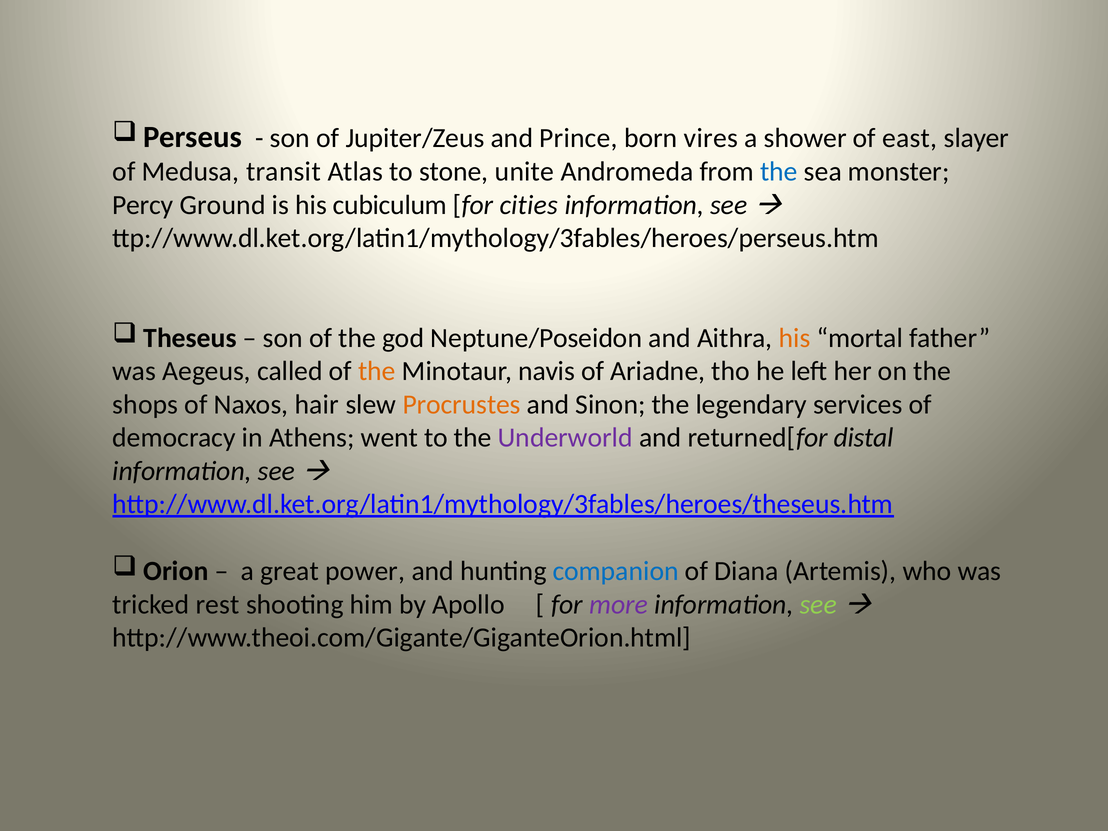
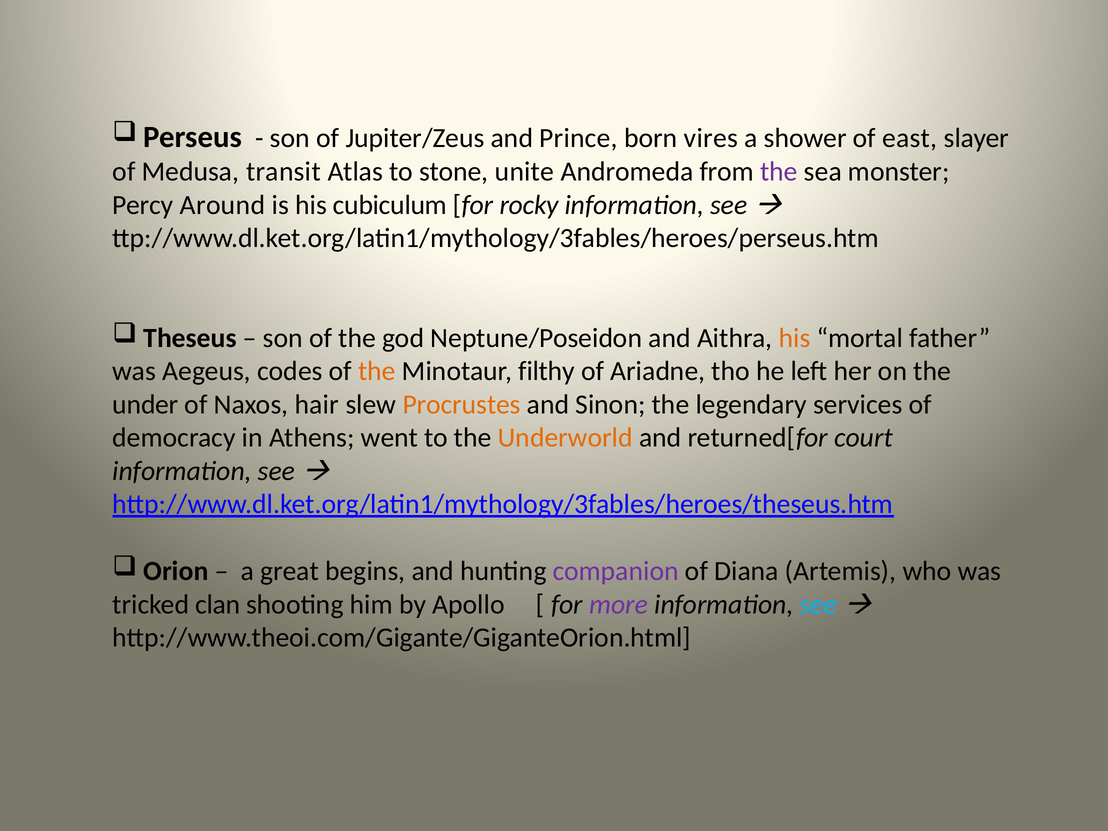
the colour: blue -> purple (779, 172)
Ground: Ground -> Around (223, 205)
cities: cities -> rocky (529, 205)
called: called -> codes (290, 371)
navis: navis -> filthy (547, 371)
shops: shops -> under (146, 404)
Underworld colour: purple -> orange (565, 438)
distal: distal -> court (863, 438)
power: power -> begins (365, 571)
companion colour: blue -> purple (616, 571)
rest: rest -> clan (218, 604)
see colour: light green -> light blue (818, 604)
